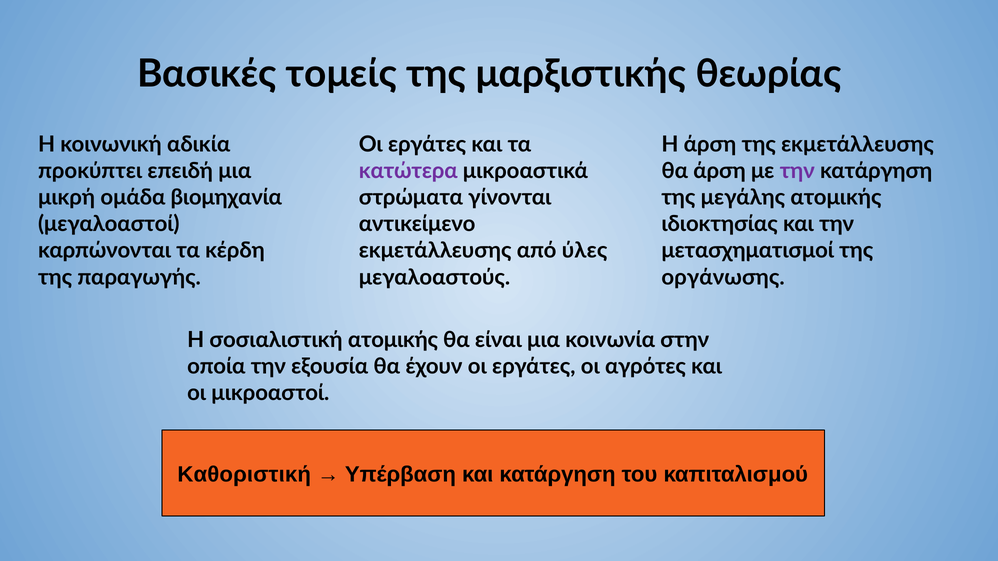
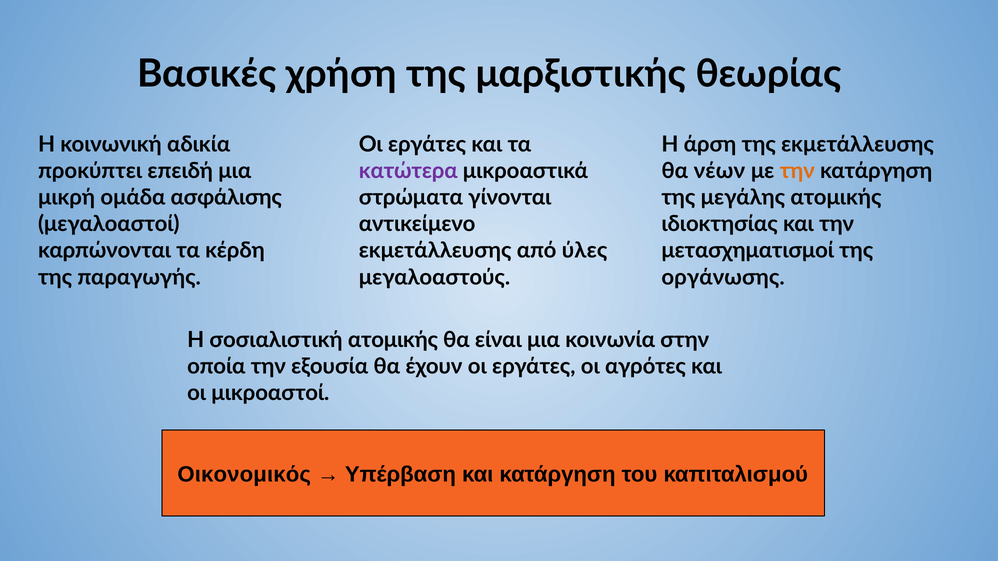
τομείς: τομείς -> χρήση (341, 74)
θα άρση: άρση -> νέων (719, 171)
την colour: purple -> orange (797, 171)
βιομηχανία: βιομηχανία -> ασφάλισης (226, 198)
Καθοριστική: Καθοριστική -> Οικονομικός (244, 475)
